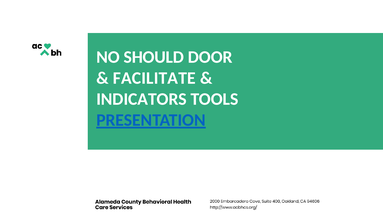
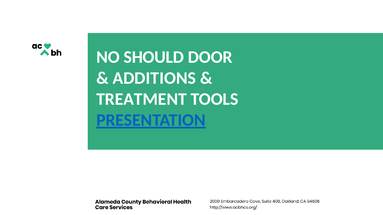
FACILITATE: FACILITATE -> ADDITIONS (154, 78)
INDICATORS: INDICATORS -> TREATMENT (142, 99)
